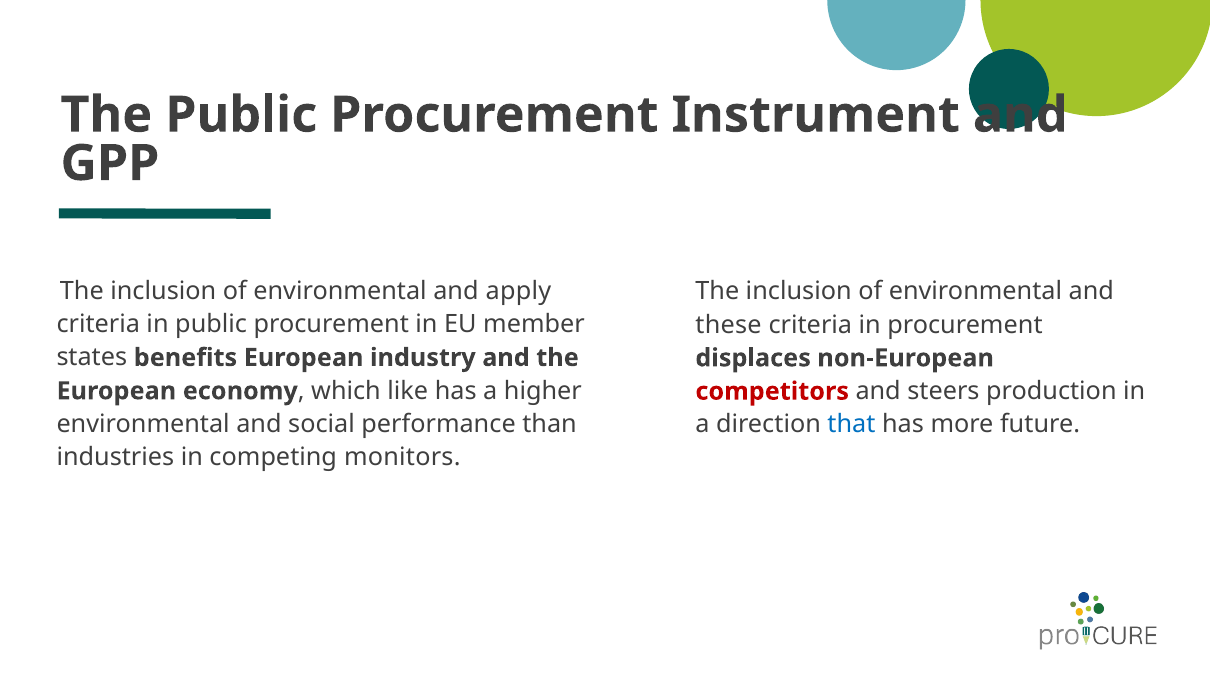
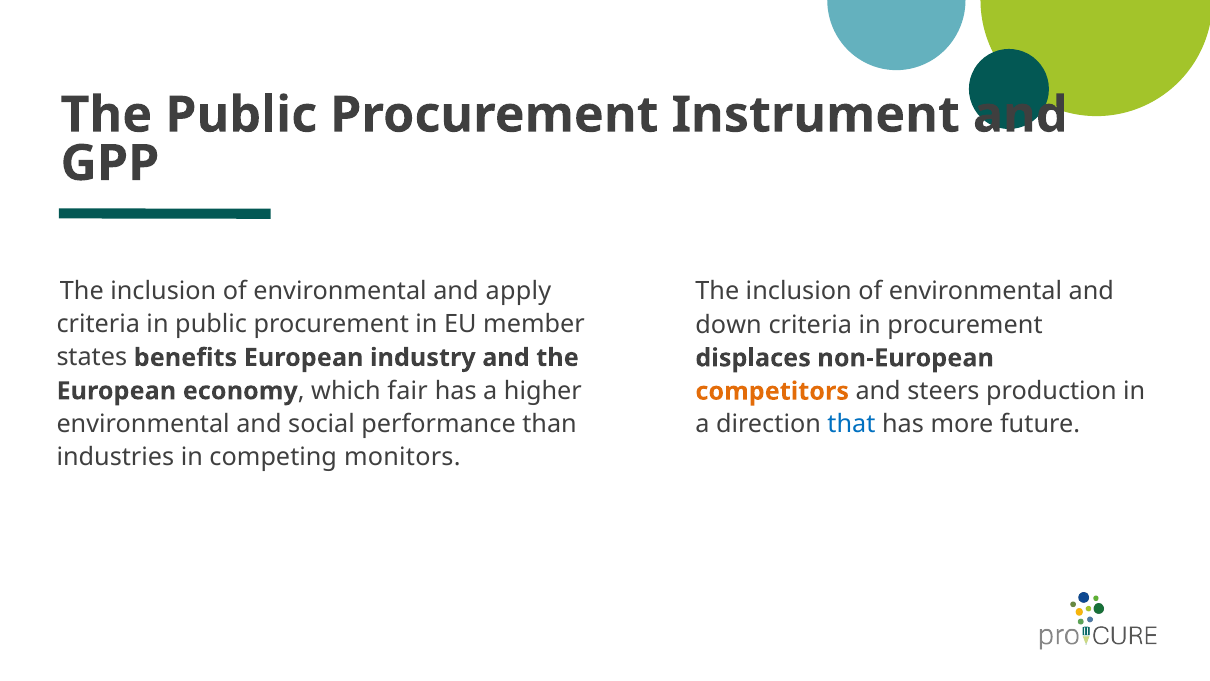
these: these -> down (729, 325)
like: like -> fair (408, 391)
competitors colour: red -> orange (772, 391)
